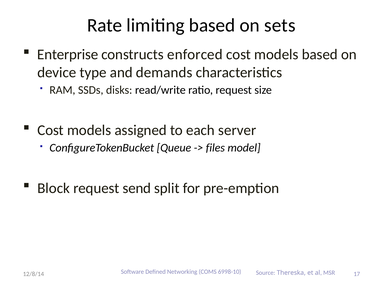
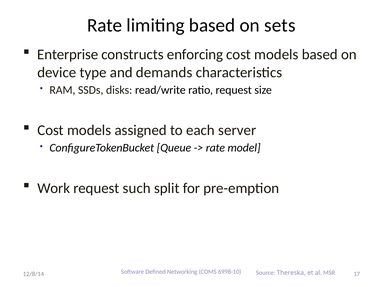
enforced: enforced -> enforcing (195, 55)
files: files -> rate (215, 148)
Block: Block -> Work (54, 188)
send: send -> such (137, 188)
